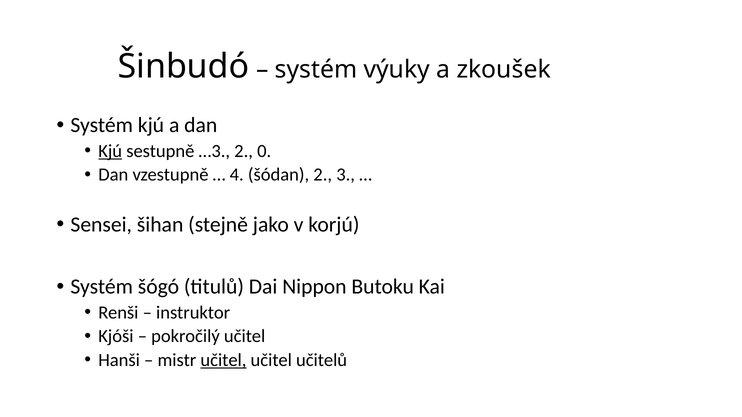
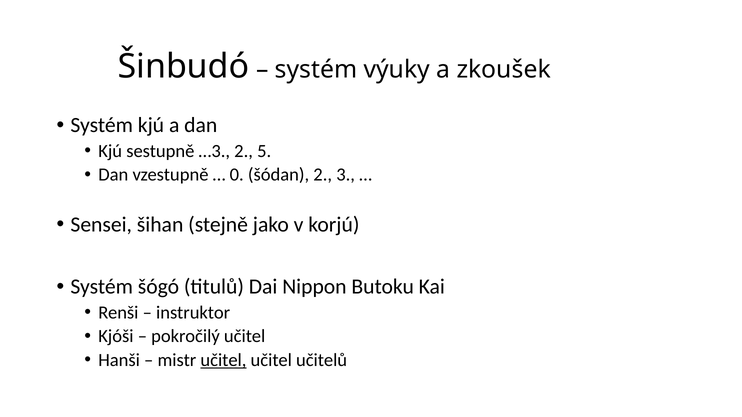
Kjú underline: present -> none (110, 151)
0: 0 -> 5 (264, 151)
4: 4 -> 0 (237, 175)
